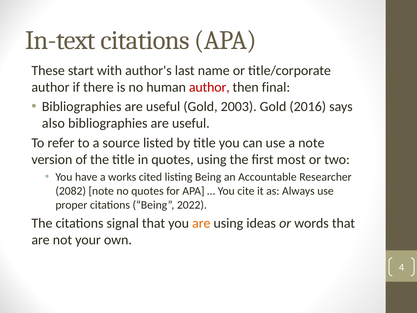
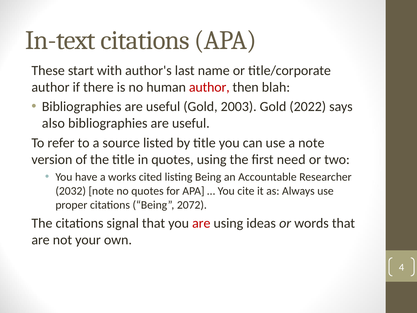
final: final -> blah (276, 87)
2016: 2016 -> 2022 (308, 107)
most: most -> need (291, 159)
2082: 2082 -> 2032 (71, 191)
2022: 2022 -> 2072 (192, 205)
are colour: orange -> red (201, 223)
